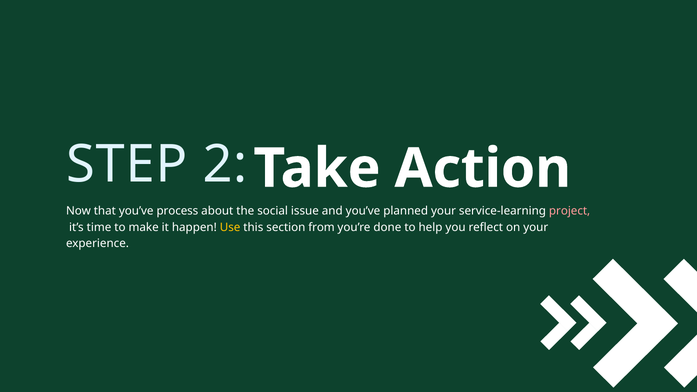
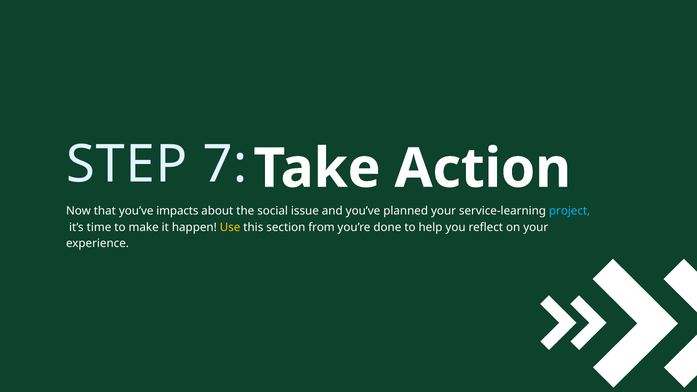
2: 2 -> 7 (225, 164)
process: process -> impacts (177, 211)
project colour: pink -> light blue (570, 211)
